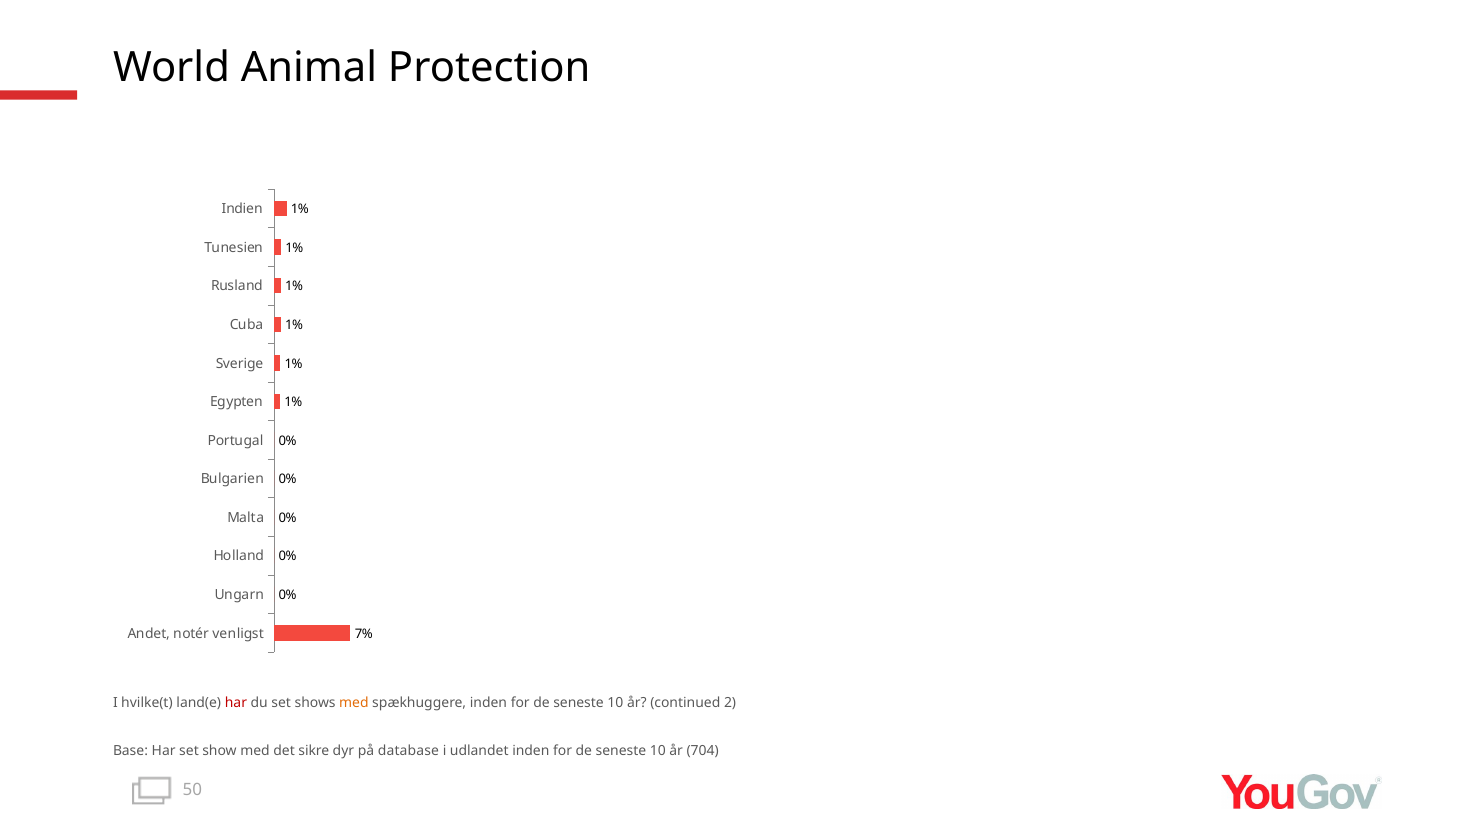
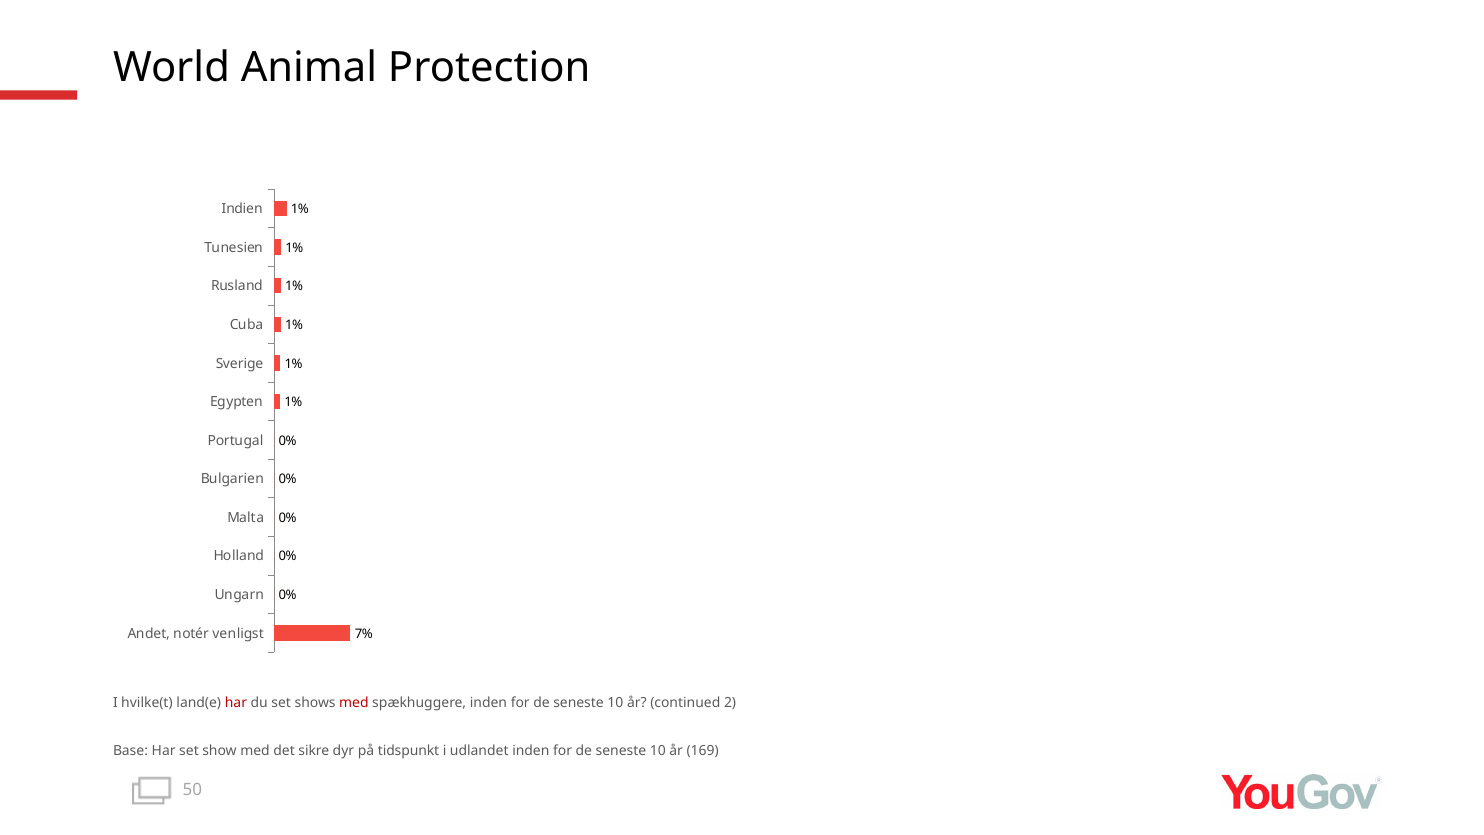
med colour: orange -> red (354, 703)
database: database -> tidspunkt (409, 751)
704: 704 -> 169 (703, 751)
